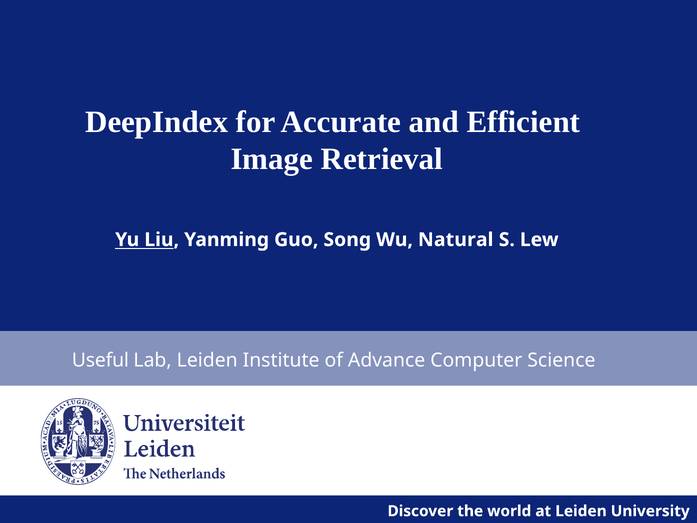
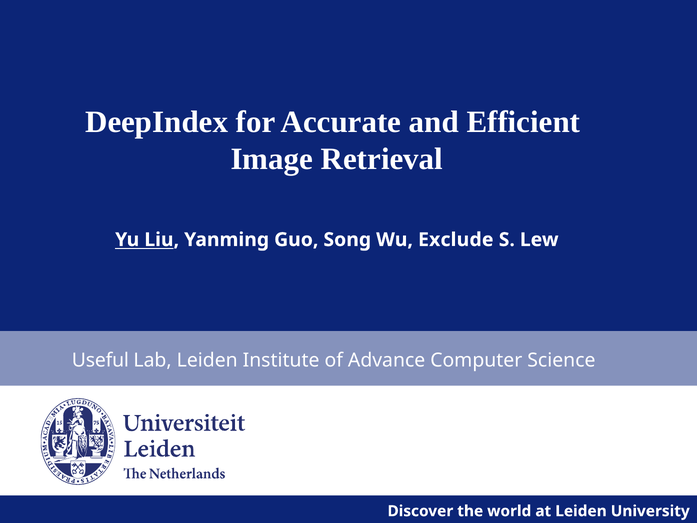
Natural: Natural -> Exclude (456, 240)
